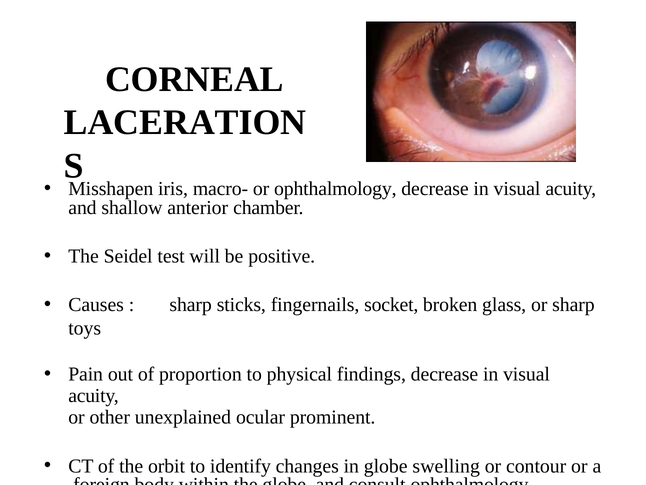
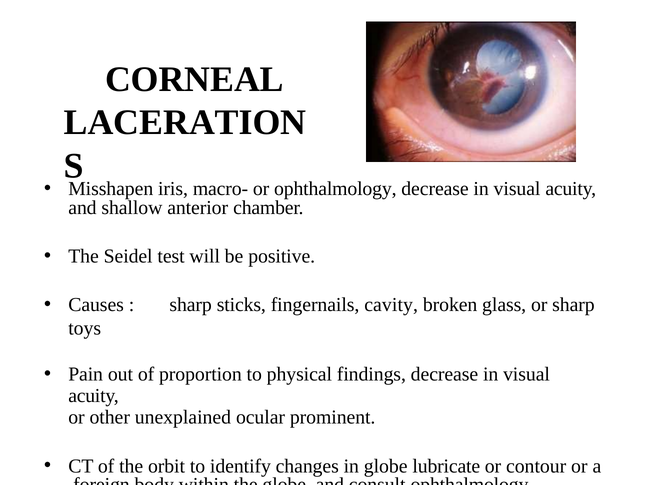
socket: socket -> cavity (391, 304)
swelling: swelling -> lubricate (446, 466)
